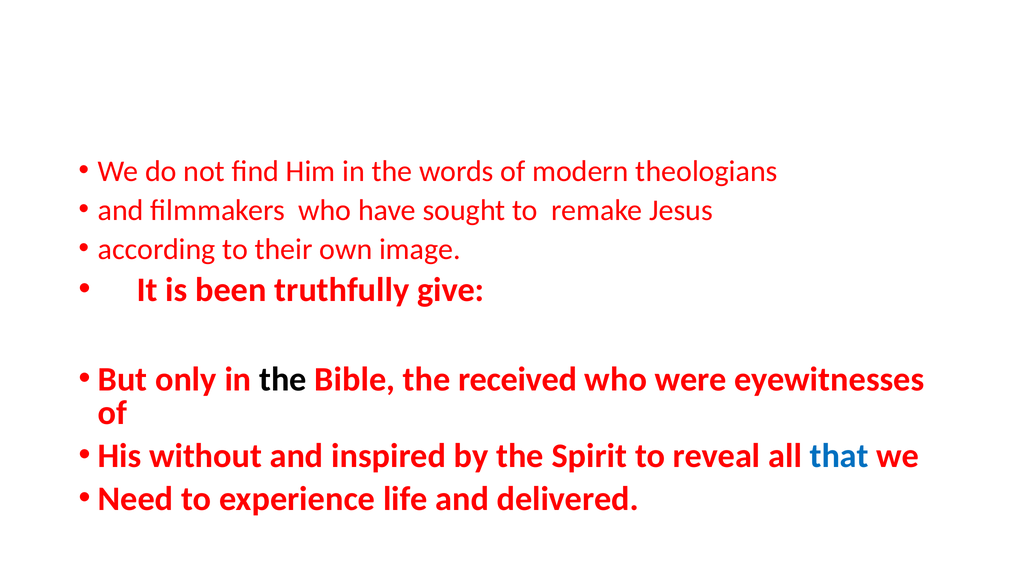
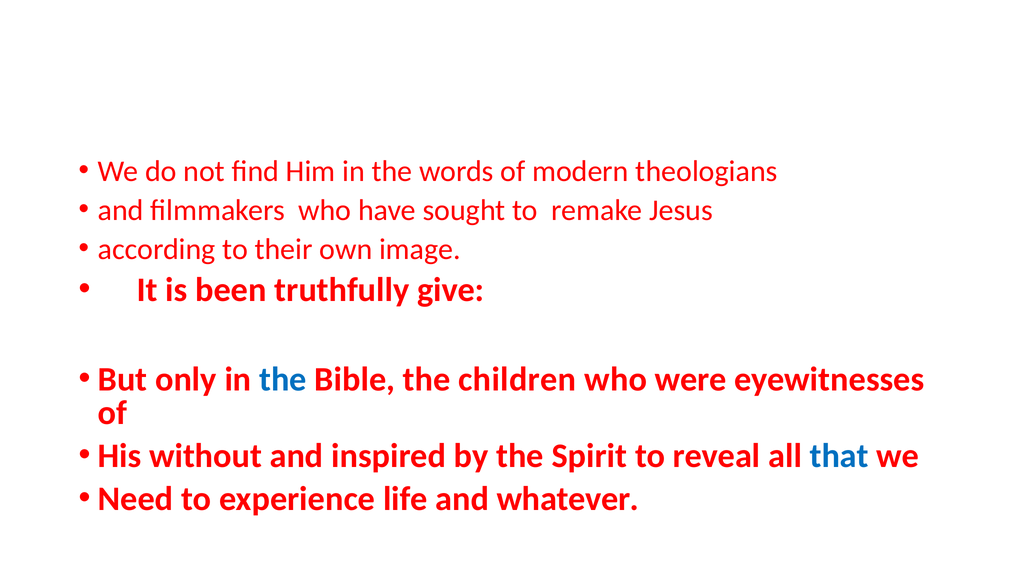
the colour: black -> blue (283, 380)
received: received -> children (517, 380)
delivered: delivered -> whatever (568, 499)
